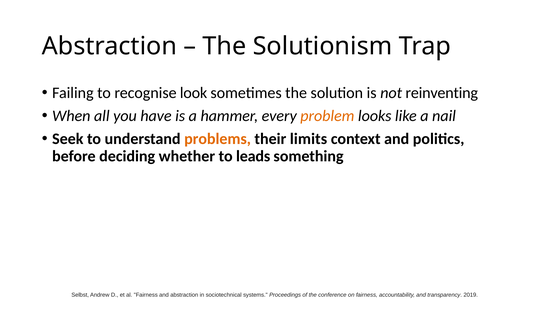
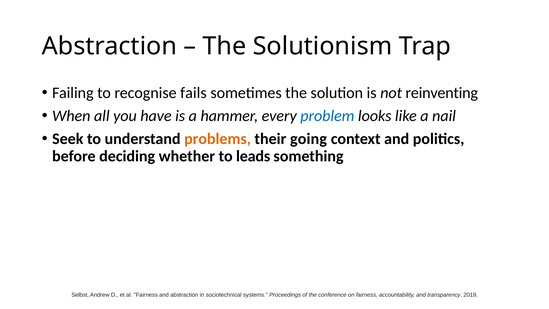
look: look -> fails (193, 93)
problem colour: orange -> blue (327, 116)
limits: limits -> going (308, 139)
